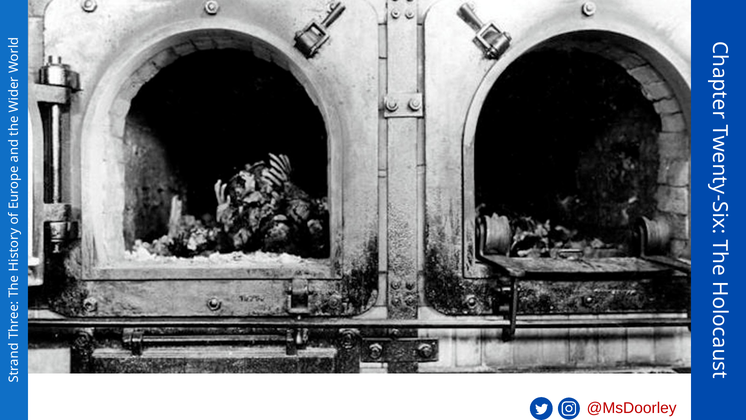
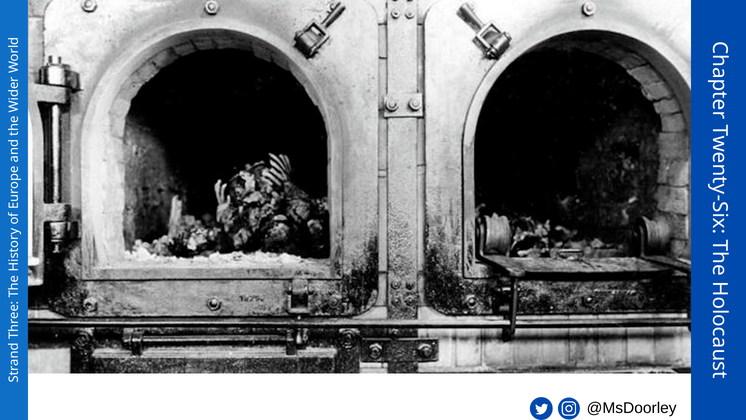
@MsDoorley colour: red -> black (632, 408)
